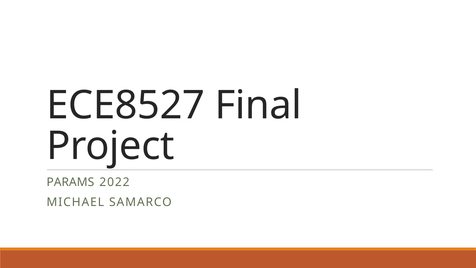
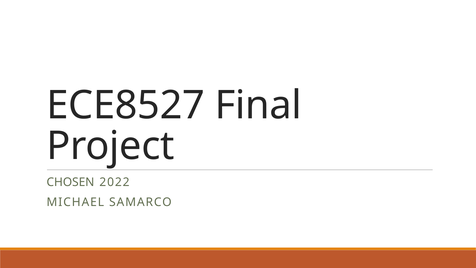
PARAMS: PARAMS -> CHOSEN (70, 182)
